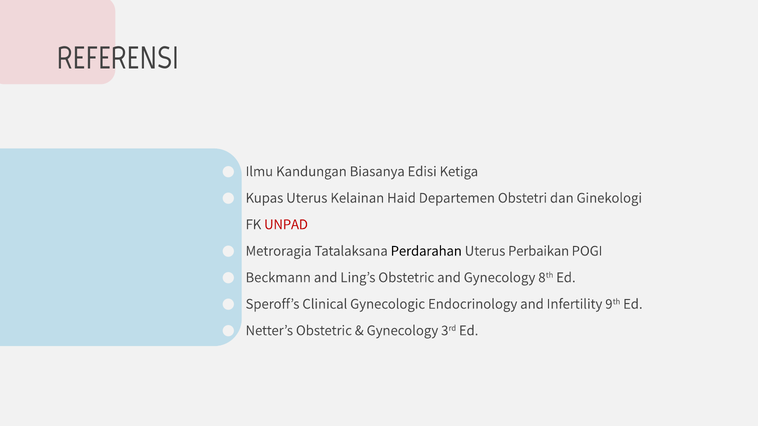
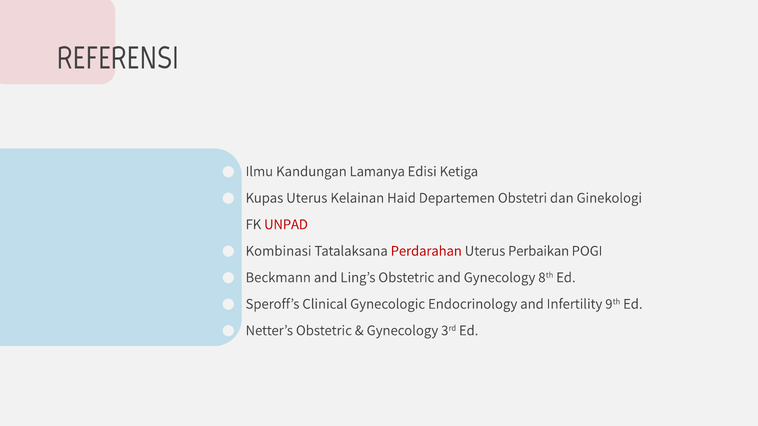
Biasanya: Biasanya -> Lamanya (377, 171)
Metroragia: Metroragia -> Kombinasi (279, 251)
Perdarahan colour: black -> red (426, 251)
